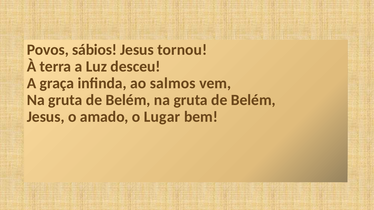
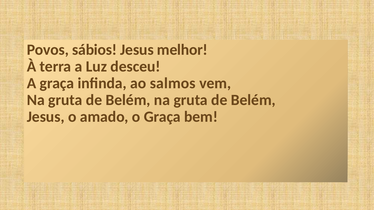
tornou: tornou -> melhor (182, 50)
o Lugar: Lugar -> Graça (162, 117)
